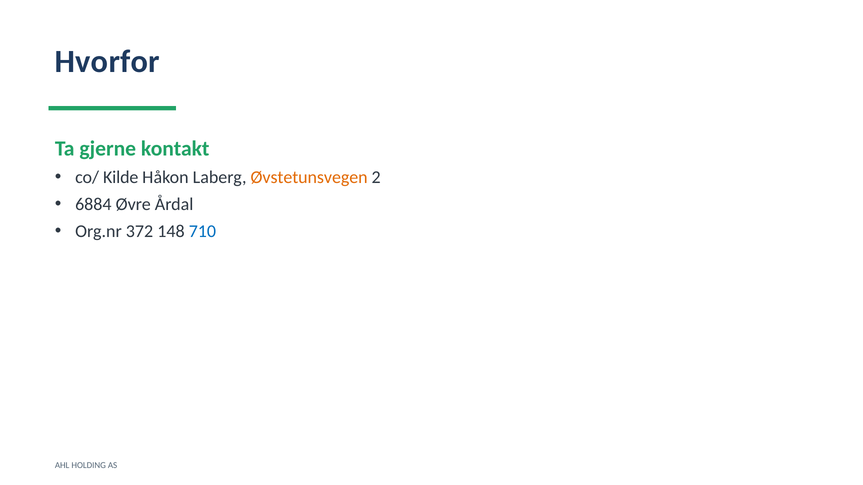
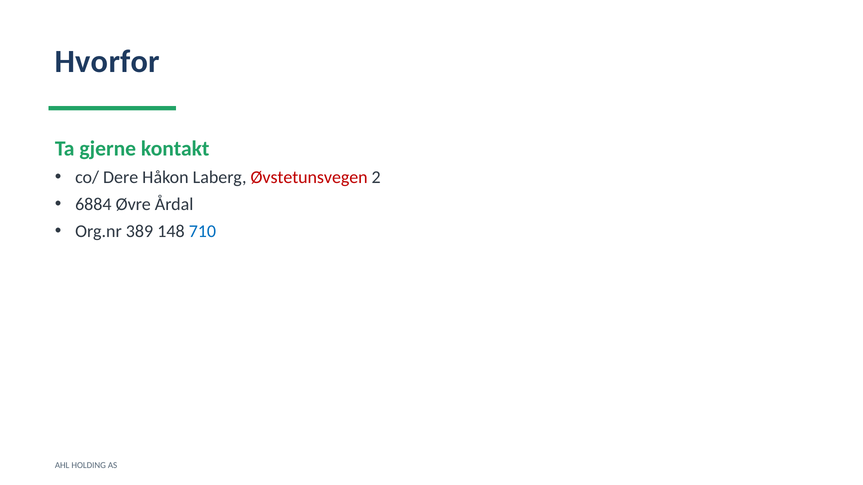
Kilde: Kilde -> Dere (121, 177)
Øvstetunsvegen colour: orange -> red (309, 177)
372: 372 -> 389 (140, 231)
